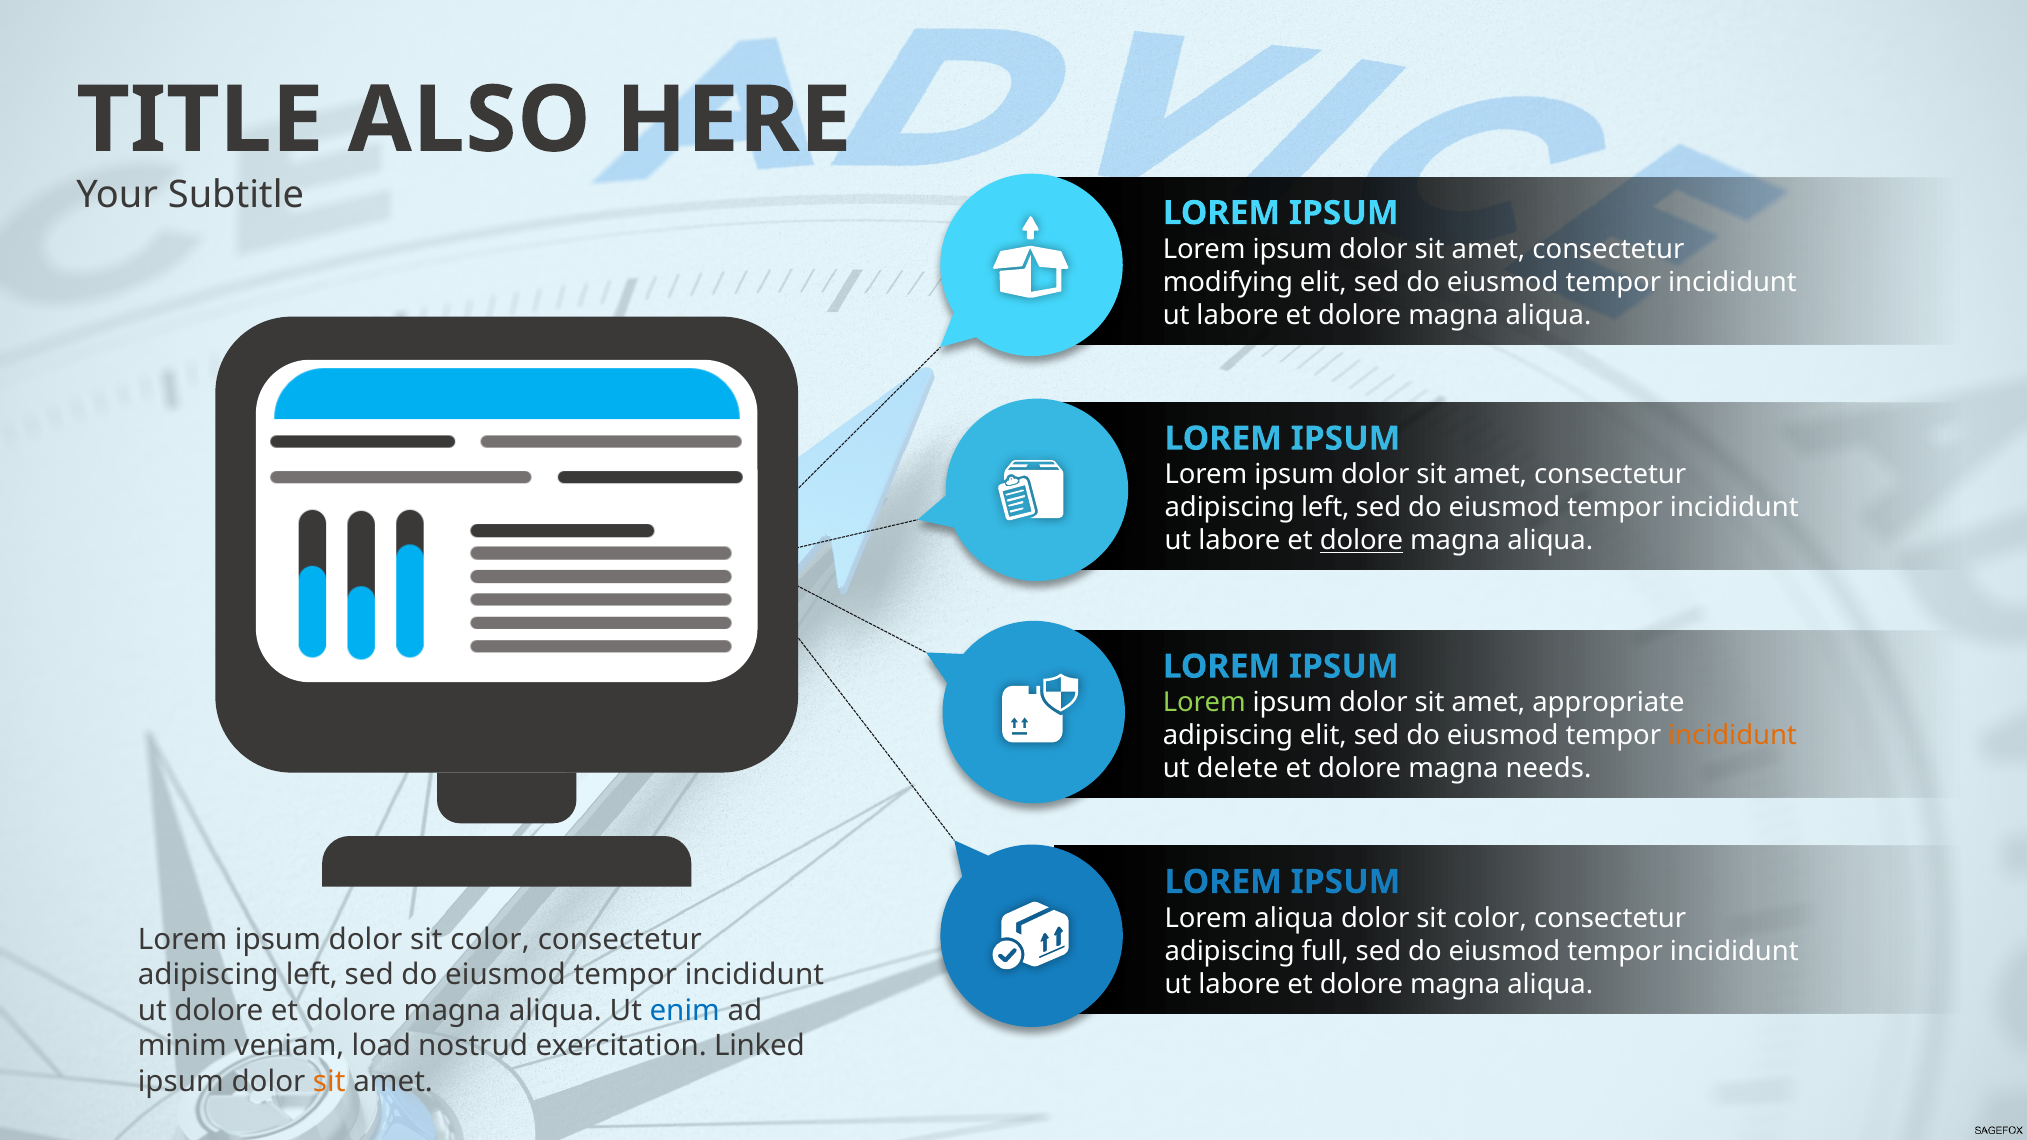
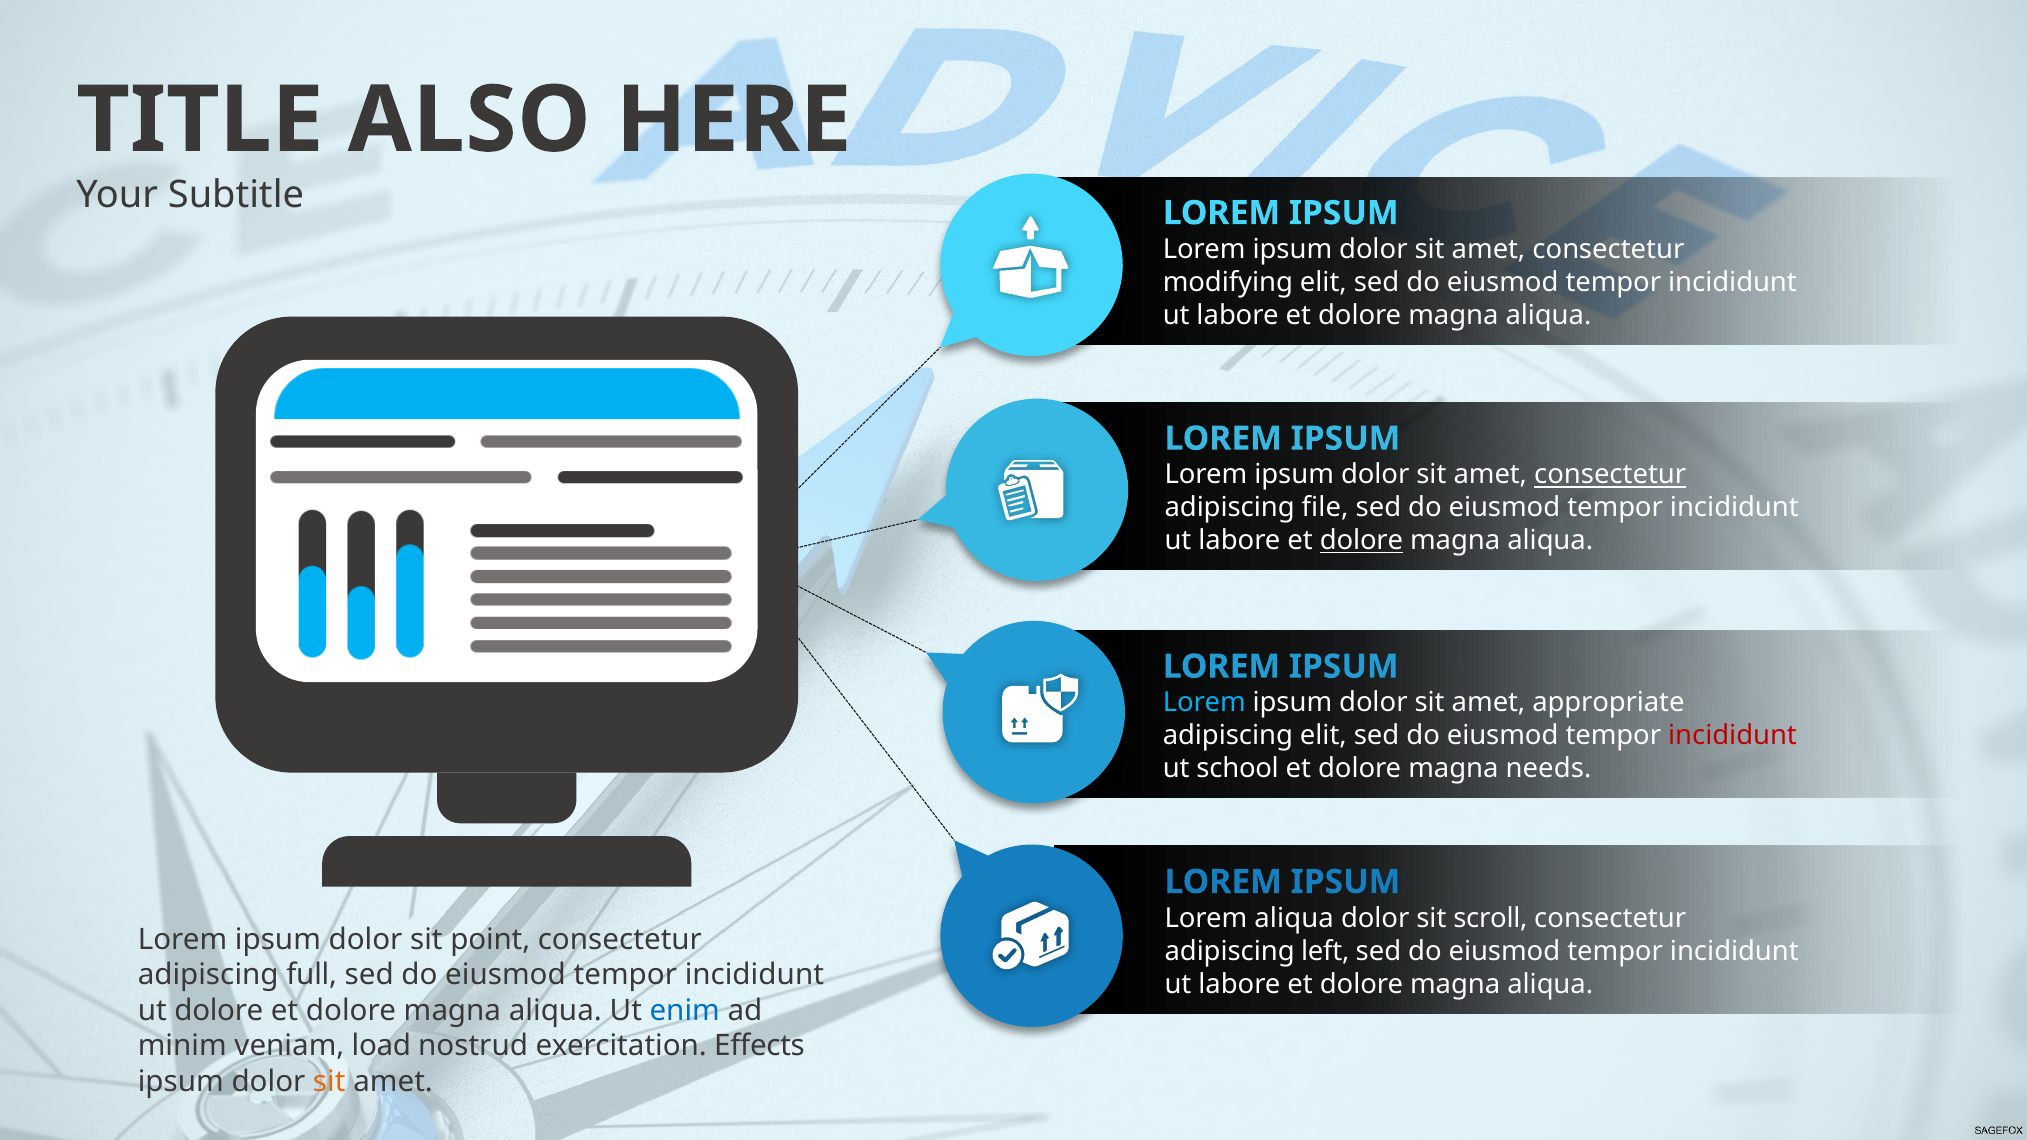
consectetur underline: none -> present (1610, 475)
left: left -> file (1325, 508)
Lorem colour: light green -> light blue (1204, 703)
incididunt colour: orange -> red (1733, 736)
delete: delete -> school (1238, 769)
color: color -> scroll (1490, 918)
ipsum dolor sit color: color -> point (490, 940)
full: full -> left (1325, 951)
left: left -> full (312, 975)
Linked: Linked -> Effects (759, 1046)
